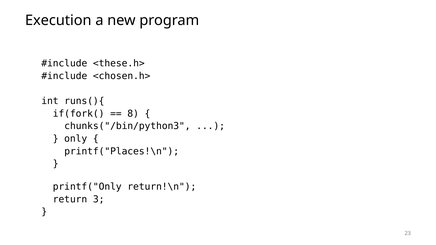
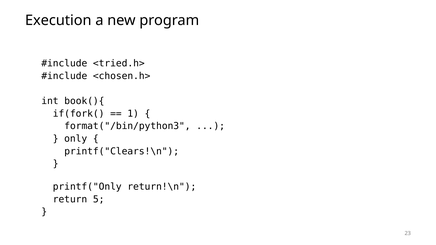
<these.h>: <these.h> -> <tried.h> (119, 63)
runs(){: runs(){ -> book(){ (84, 101)
8: 8 -> 1 (133, 114)
chunks("/bin/python3: chunks("/bin/python3 -> format("/bin/python3 (127, 126)
printf("Places!\n: printf("Places!\n -> printf("Clears!\n (122, 151)
3: 3 -> 5 (99, 199)
